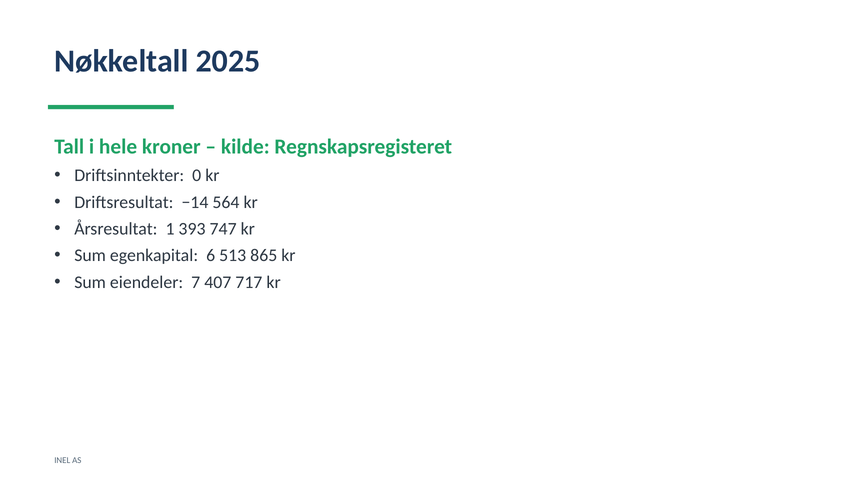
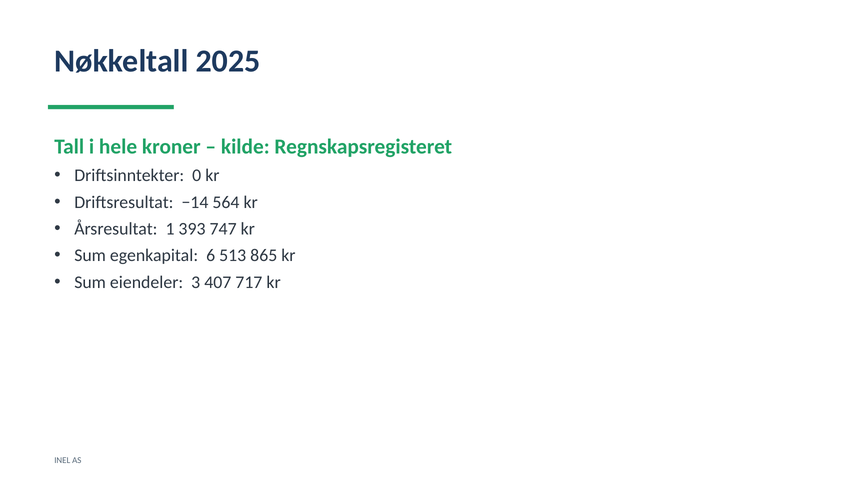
7: 7 -> 3 (196, 282)
